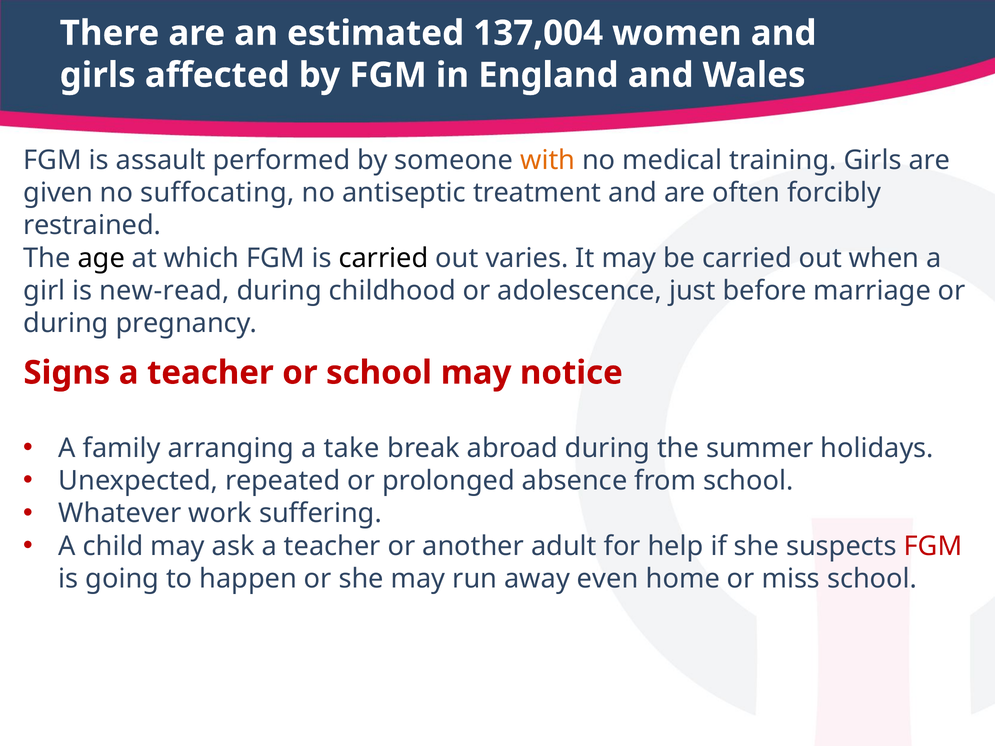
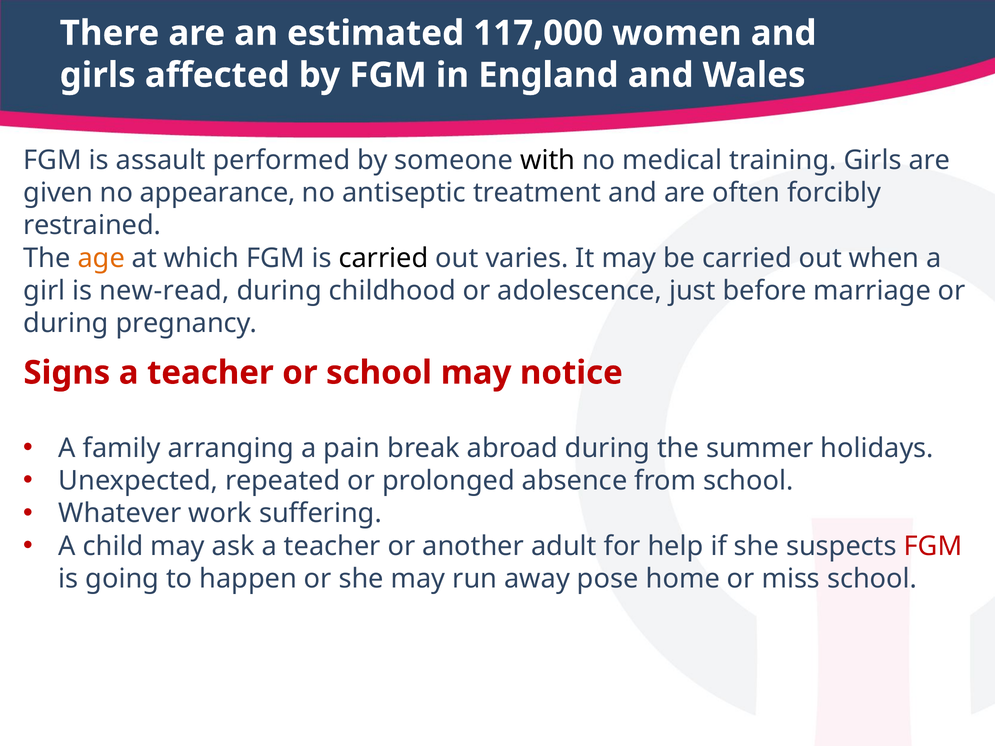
137,004: 137,004 -> 117,000 (538, 33)
with colour: orange -> black (548, 160)
suffocating: suffocating -> appearance (218, 193)
age colour: black -> orange (101, 258)
take: take -> pain (352, 448)
even: even -> pose (608, 579)
